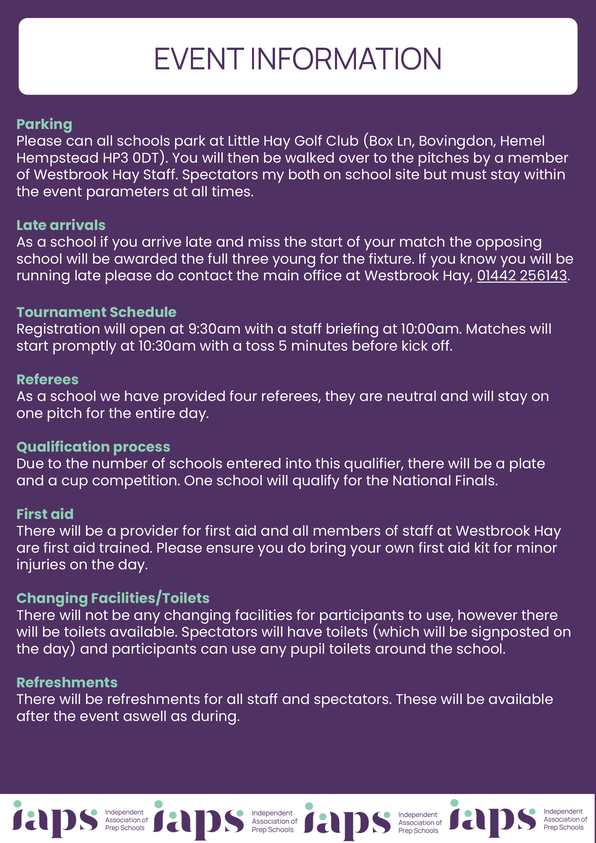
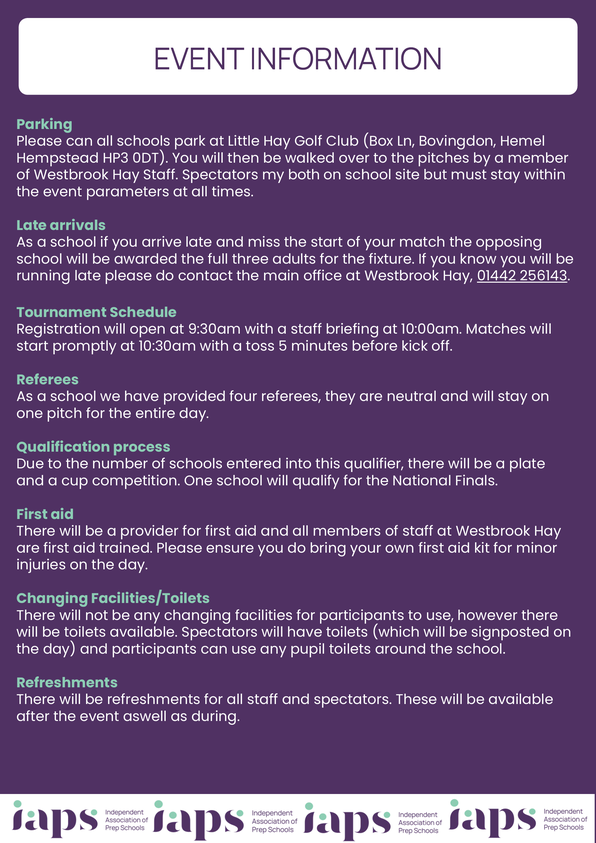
young: young -> adults (294, 259)
